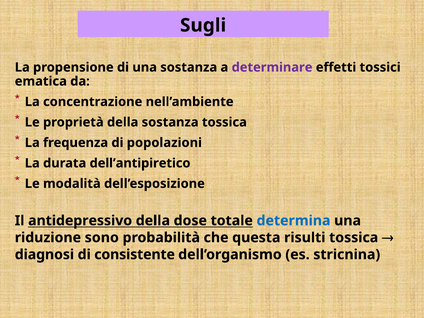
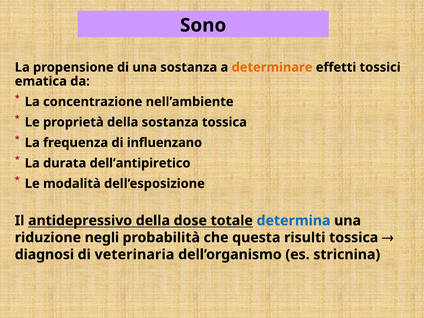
Sugli: Sugli -> Sono (203, 25)
determinare colour: purple -> orange (272, 67)
popolazioni: popolazioni -> influenzano (164, 143)
sono: sono -> negli (102, 238)
consistente: consistente -> veterinaria (134, 255)
